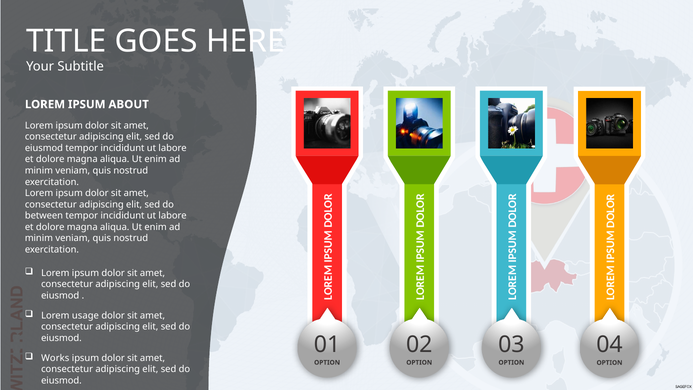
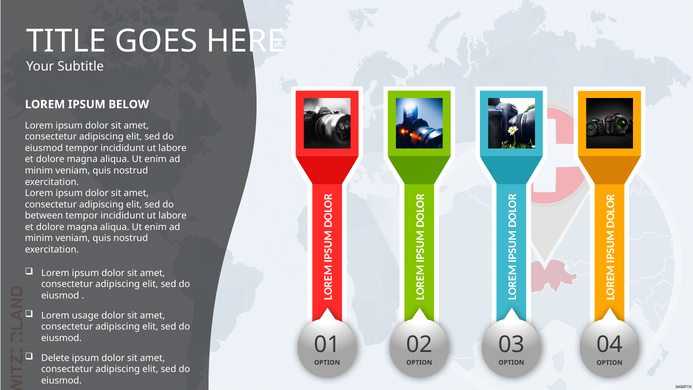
ABOUT: ABOUT -> BELOW (129, 104)
Works: Works -> Delete (55, 358)
